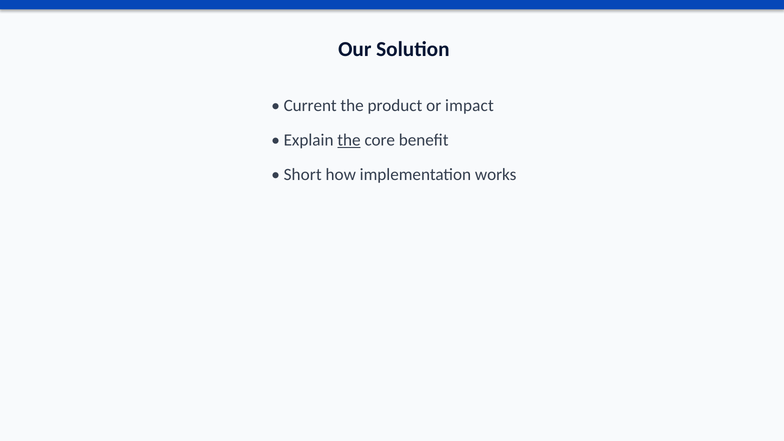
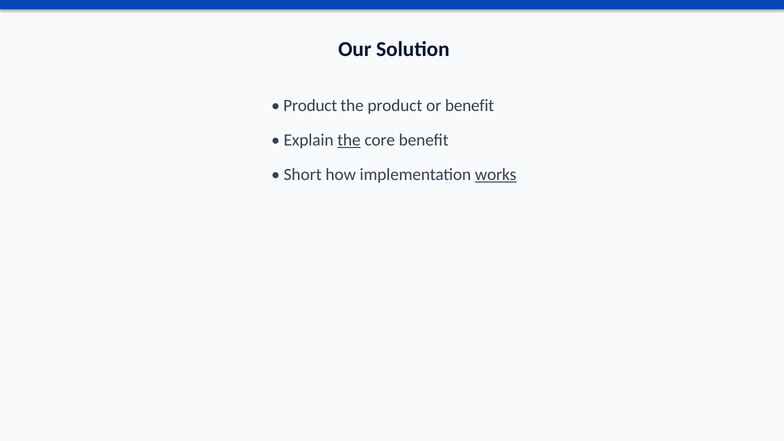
Current: Current -> Product (310, 106)
or impact: impact -> benefit (470, 106)
works underline: none -> present (496, 174)
